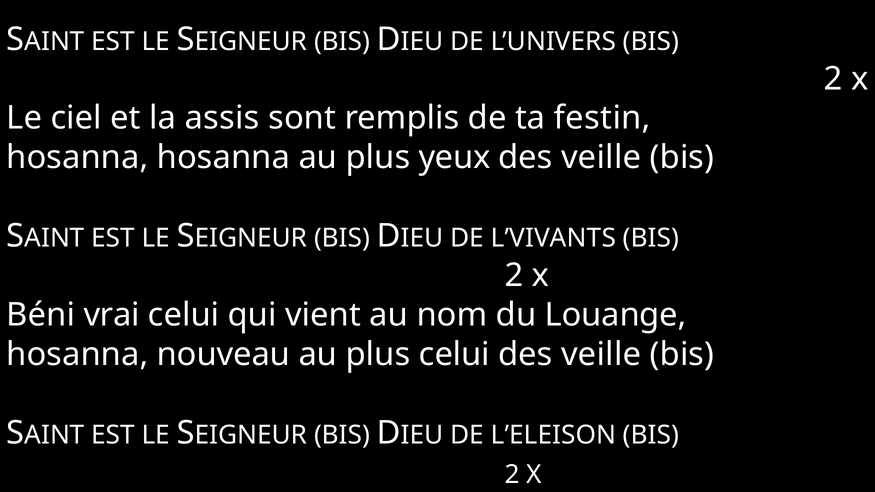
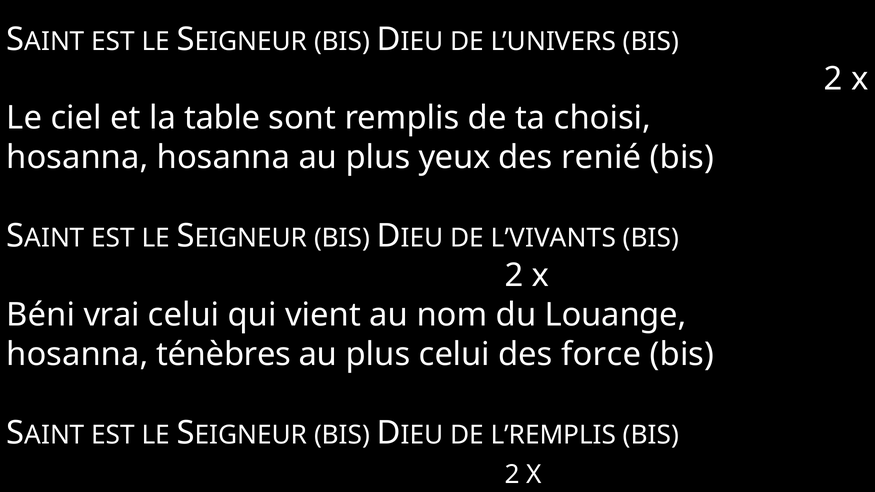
assis: assis -> table (222, 118)
festin: festin -> choisi (602, 118)
veille: veille -> renié (601, 157)
nouveau: nouveau -> ténèbres (224, 354)
veille: veille -> force (601, 354)
L’ELEISON: L’ELEISON -> L’REMPLIS (553, 435)
